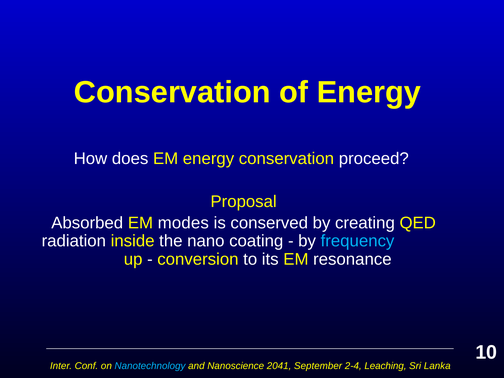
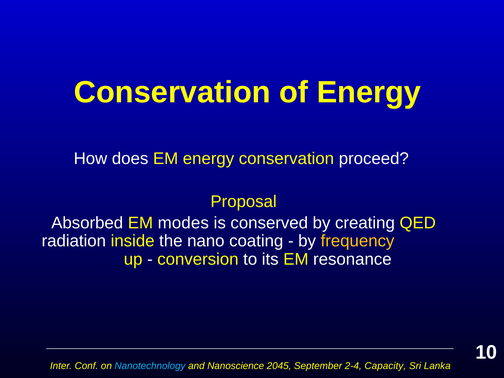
frequency colour: light blue -> yellow (358, 241)
2041: 2041 -> 2045 (279, 366)
Leaching: Leaching -> Capacity (385, 366)
